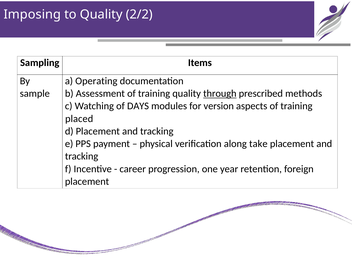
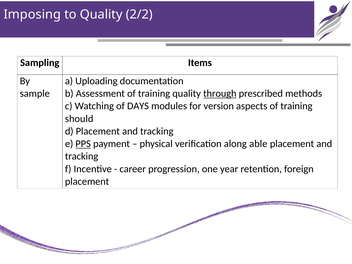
Operating: Operating -> Uploading (96, 81)
placed: placed -> should (79, 119)
PPS underline: none -> present (83, 144)
take: take -> able (258, 144)
